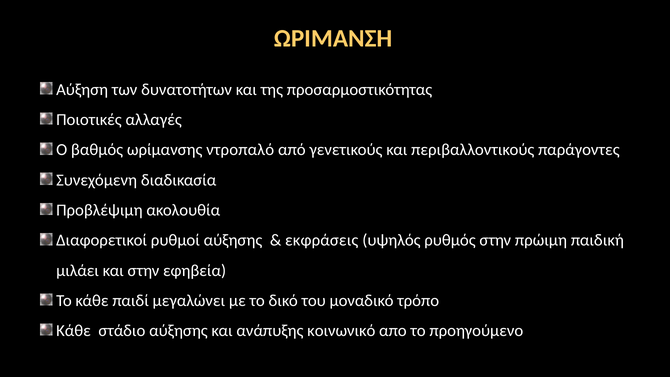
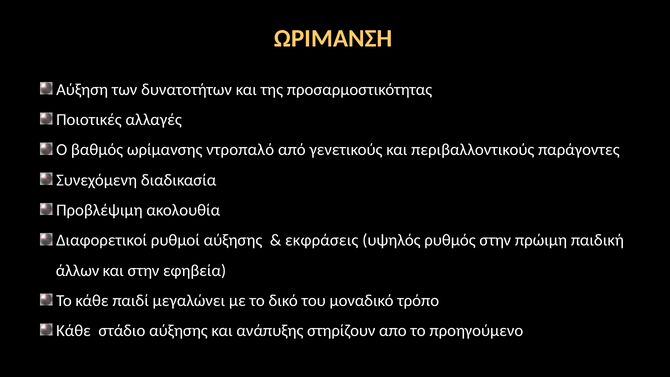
μιλάει: μιλάει -> άλλων (78, 270)
κοινωνικό: κοινωνικό -> στηρίζουν (341, 331)
